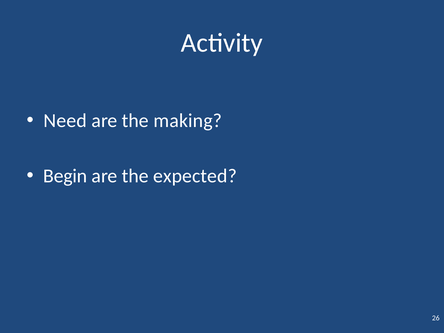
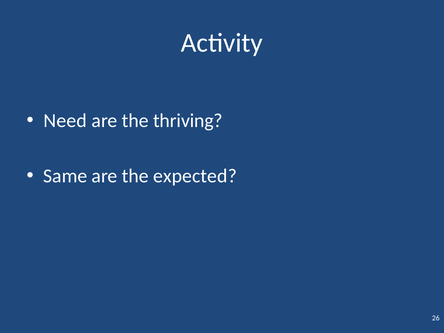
making: making -> thriving (188, 121)
Begin: Begin -> Same (65, 176)
